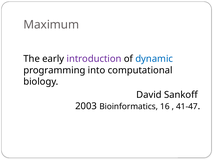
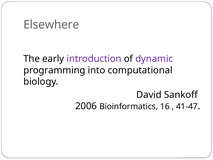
Maximum: Maximum -> Elsewhere (51, 25)
dynamic colour: blue -> purple (154, 59)
2003: 2003 -> 2006 (86, 106)
